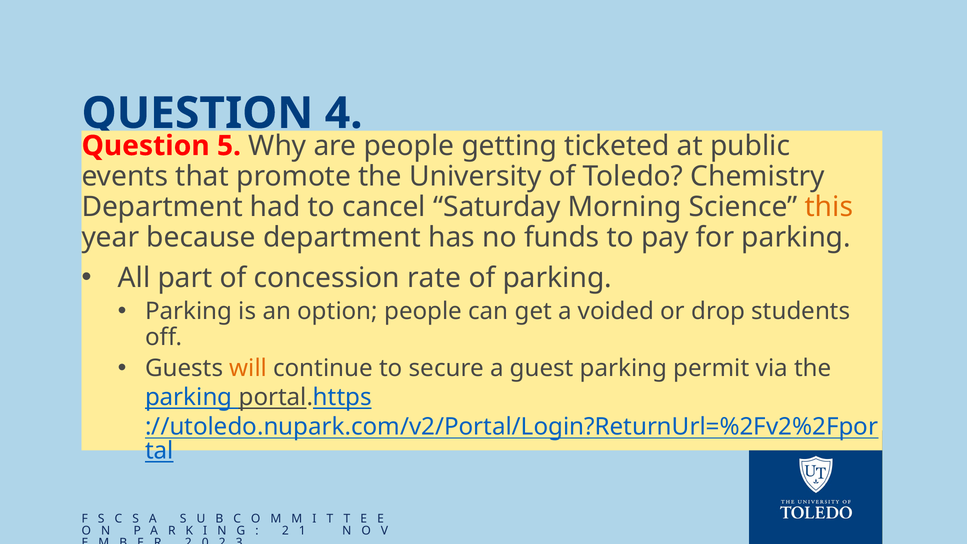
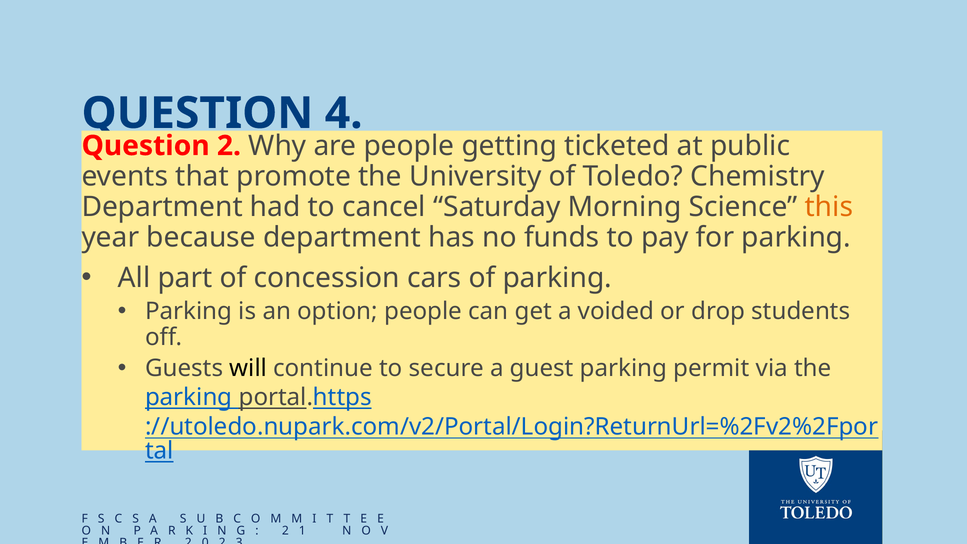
Question 5: 5 -> 2 (229, 146)
rate: rate -> cars (434, 278)
will colour: orange -> black (248, 368)
